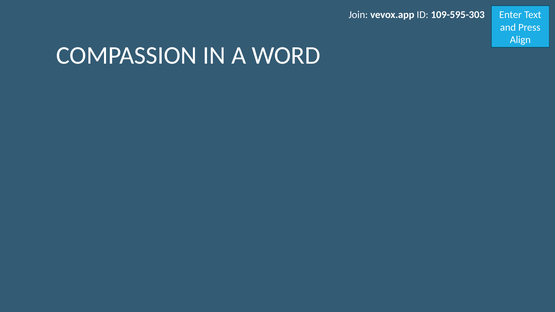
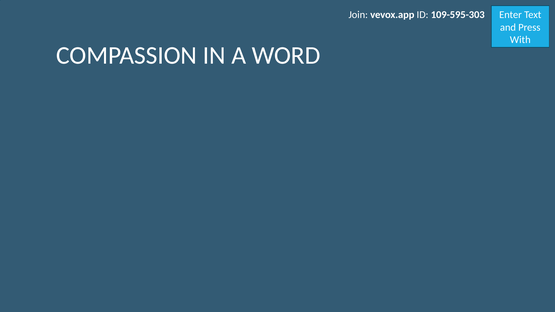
Align: Align -> With (520, 40)
